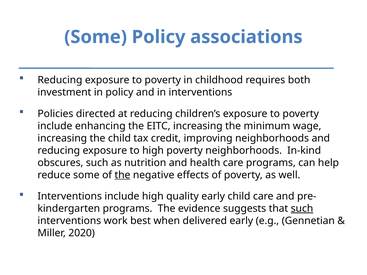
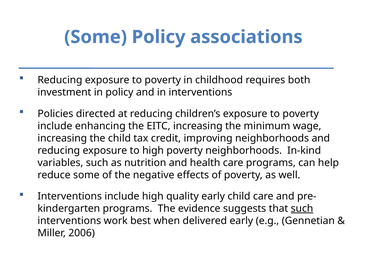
obscures: obscures -> variables (60, 163)
the underline: present -> none (122, 175)
2020: 2020 -> 2006 (82, 233)
